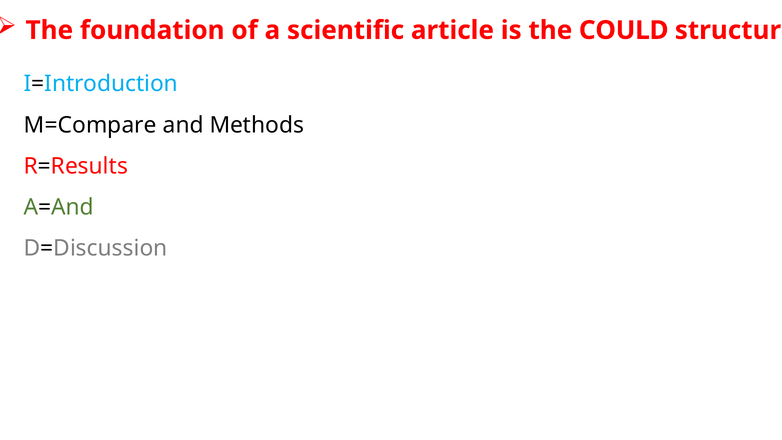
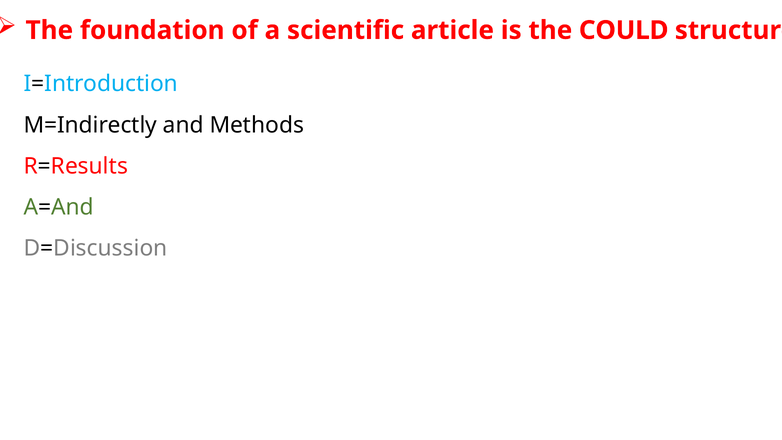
M=Compare: M=Compare -> M=Indirectly (90, 125)
